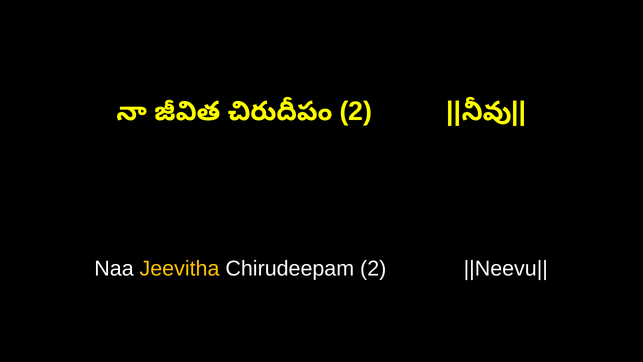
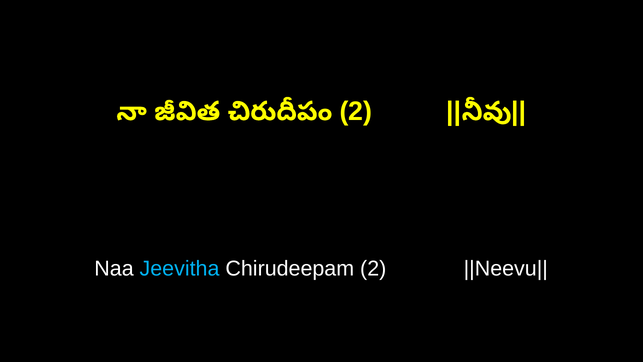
Jeevitha colour: yellow -> light blue (180, 268)
